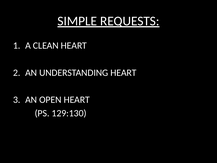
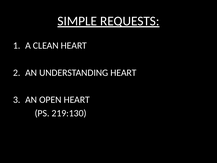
129:130: 129:130 -> 219:130 (69, 113)
